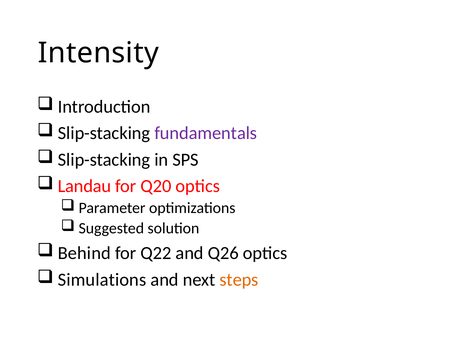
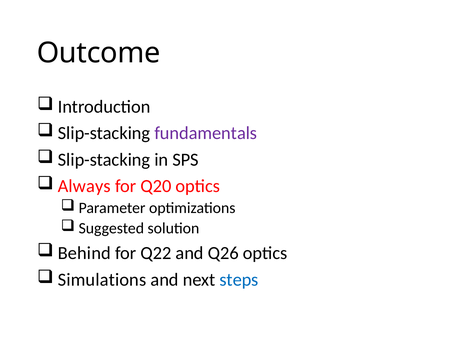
Intensity: Intensity -> Outcome (99, 53)
Landau: Landau -> Always (84, 186)
steps colour: orange -> blue (239, 279)
